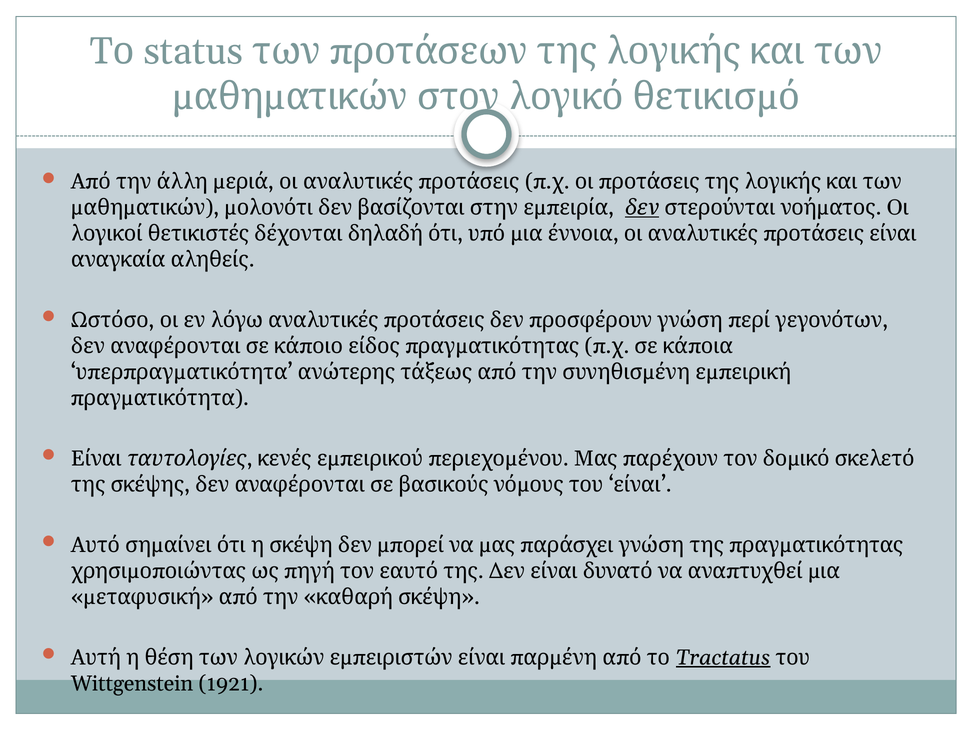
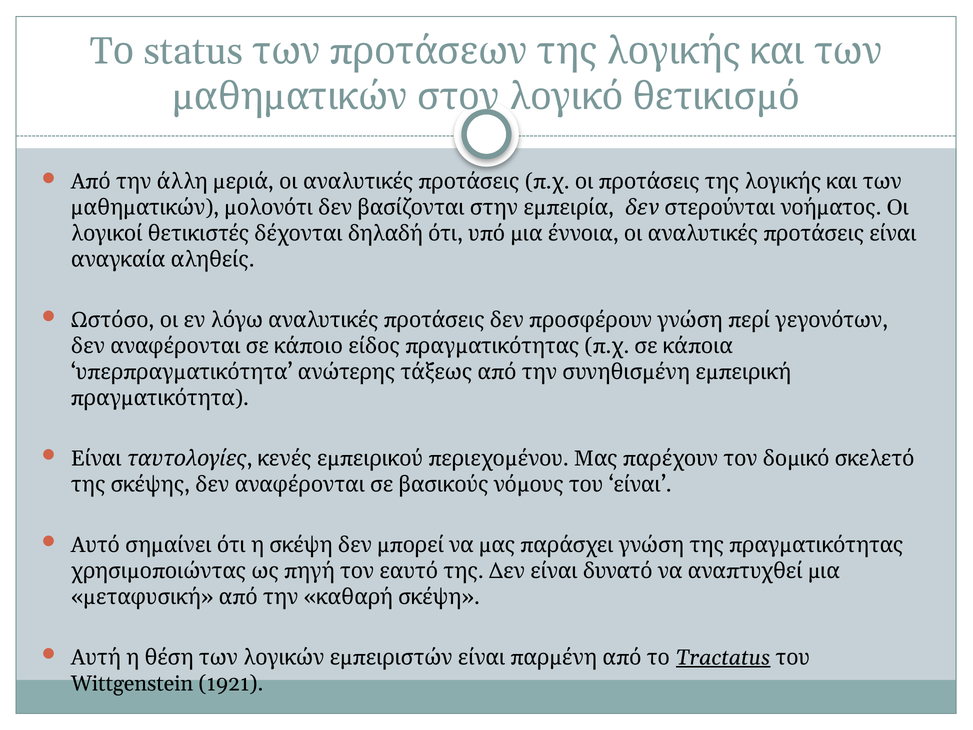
δεν underline: present -> none (642, 208)
